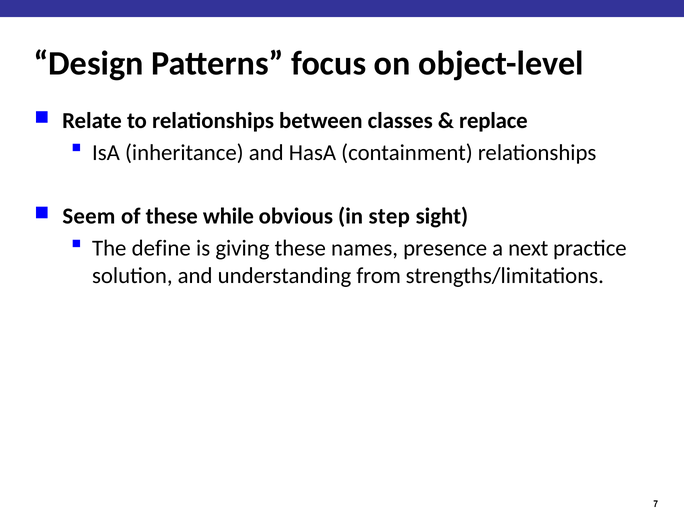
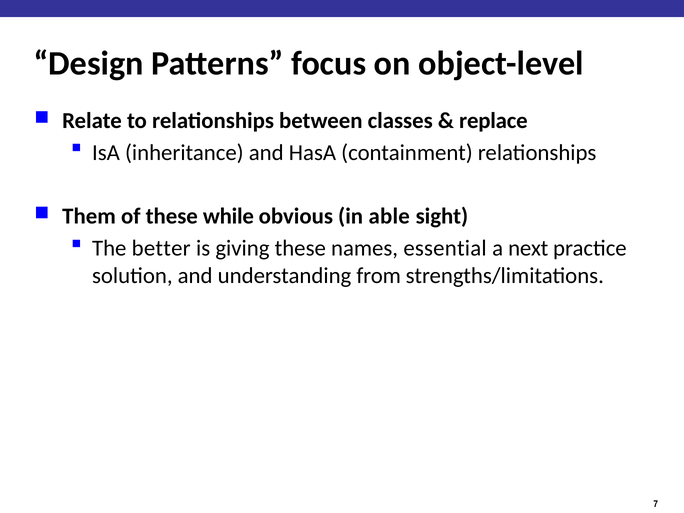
Seem: Seem -> Them (89, 216)
step: step -> able (389, 216)
define: define -> better (161, 248)
presence: presence -> essential (445, 248)
